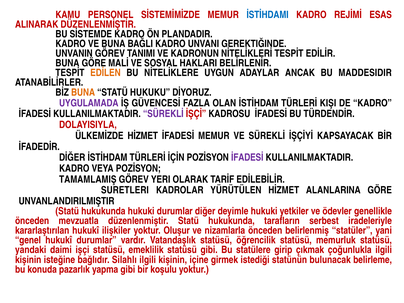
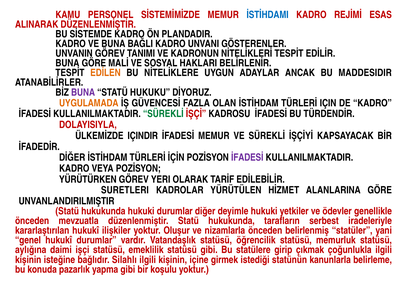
GEREKTIĞINDE: GEREKTIĞINDE -> GÖSTERENLER (254, 44)
BUNA colour: orange -> purple (83, 92)
UYGULAMADA colour: purple -> orange (89, 103)
KIŞI: KIŞI -> IÇIN (328, 103)
SÜREKLİ colour: purple -> green (163, 114)
ÜLKEMİZDE HİZMET: HİZMET -> IÇINDIR (143, 136)
TAMAMLAMIŞ: TAMAMLAMIŞ -> YÜRÜTÜRKEN (88, 179)
yandaki: yandaki -> aylığına (31, 250)
bulunacak: bulunacak -> kanunlarla (330, 260)
